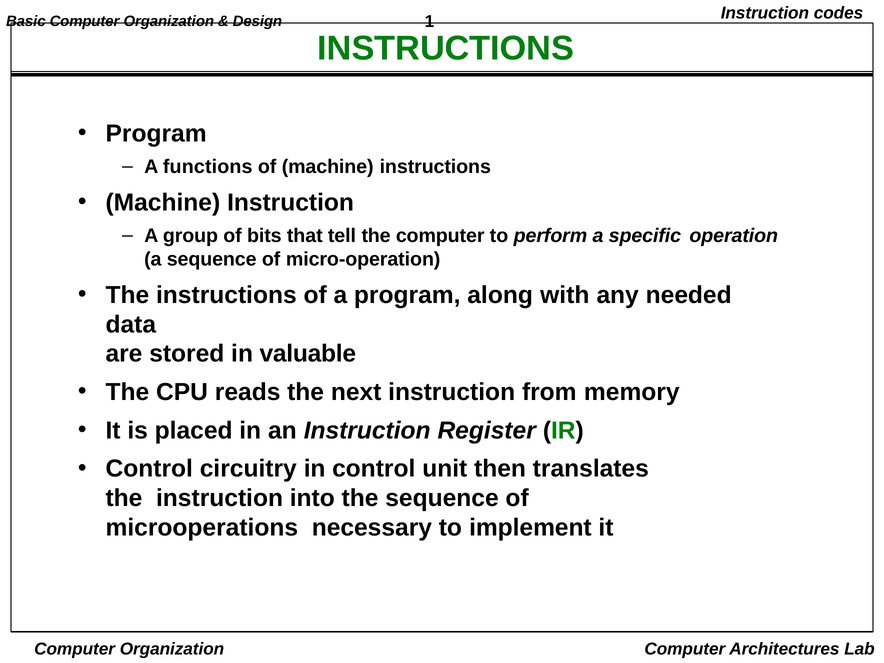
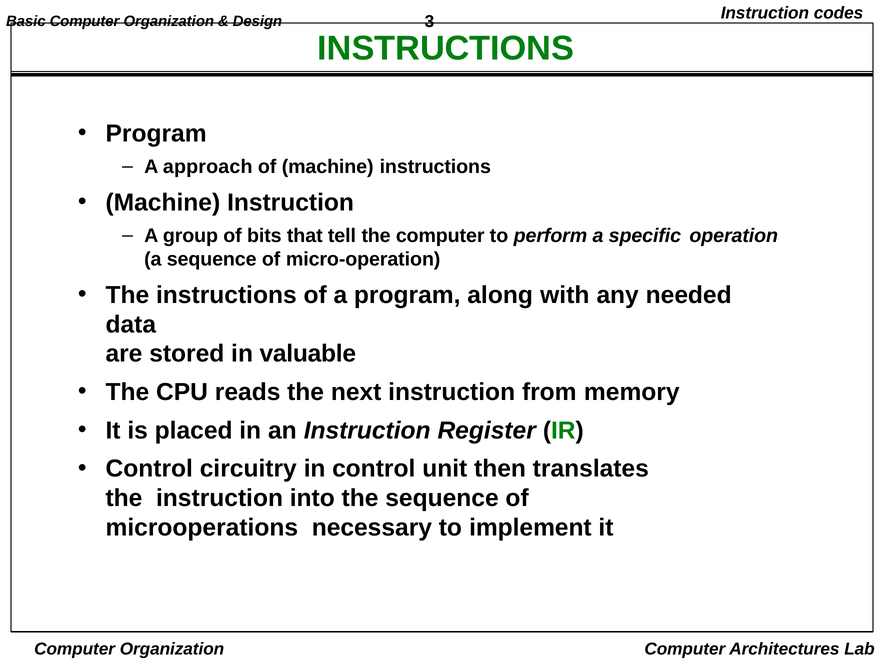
1: 1 -> 3 (429, 21)
functions: functions -> approach (208, 167)
